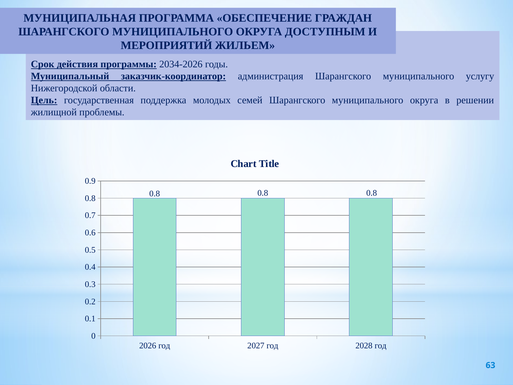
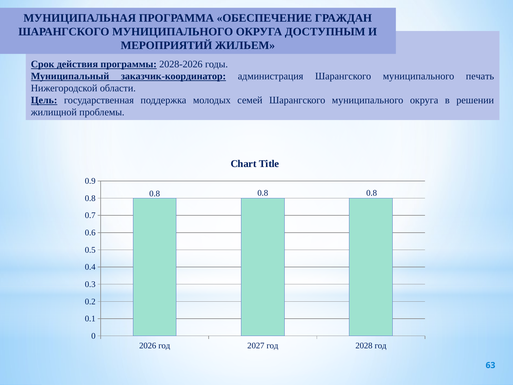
2034-2026: 2034-2026 -> 2028-2026 (181, 64)
услугу: услугу -> печать (480, 76)
